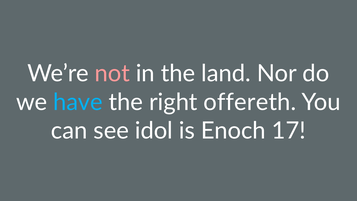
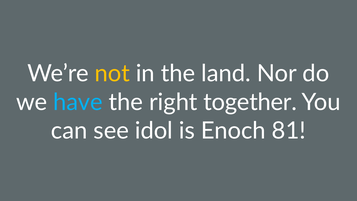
not colour: pink -> yellow (112, 73)
offereth: offereth -> together (250, 102)
17: 17 -> 81 (289, 131)
